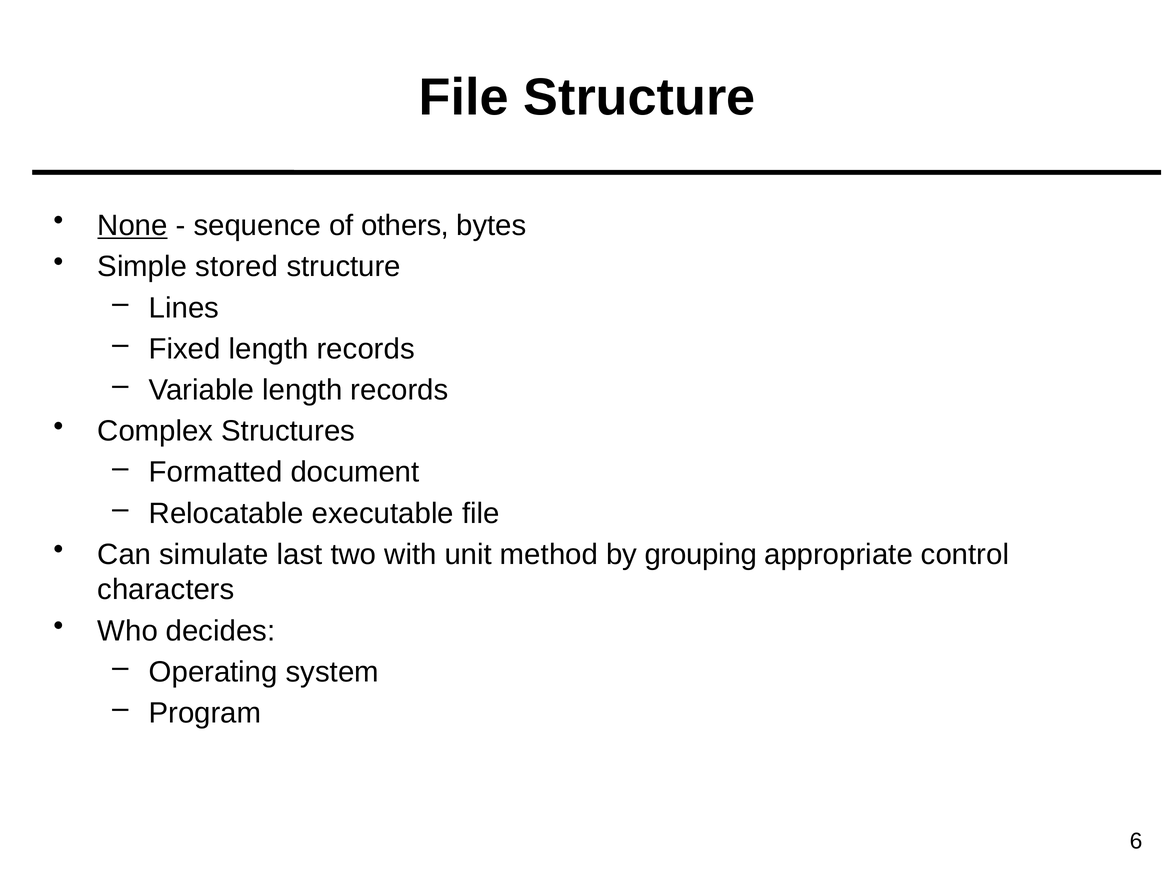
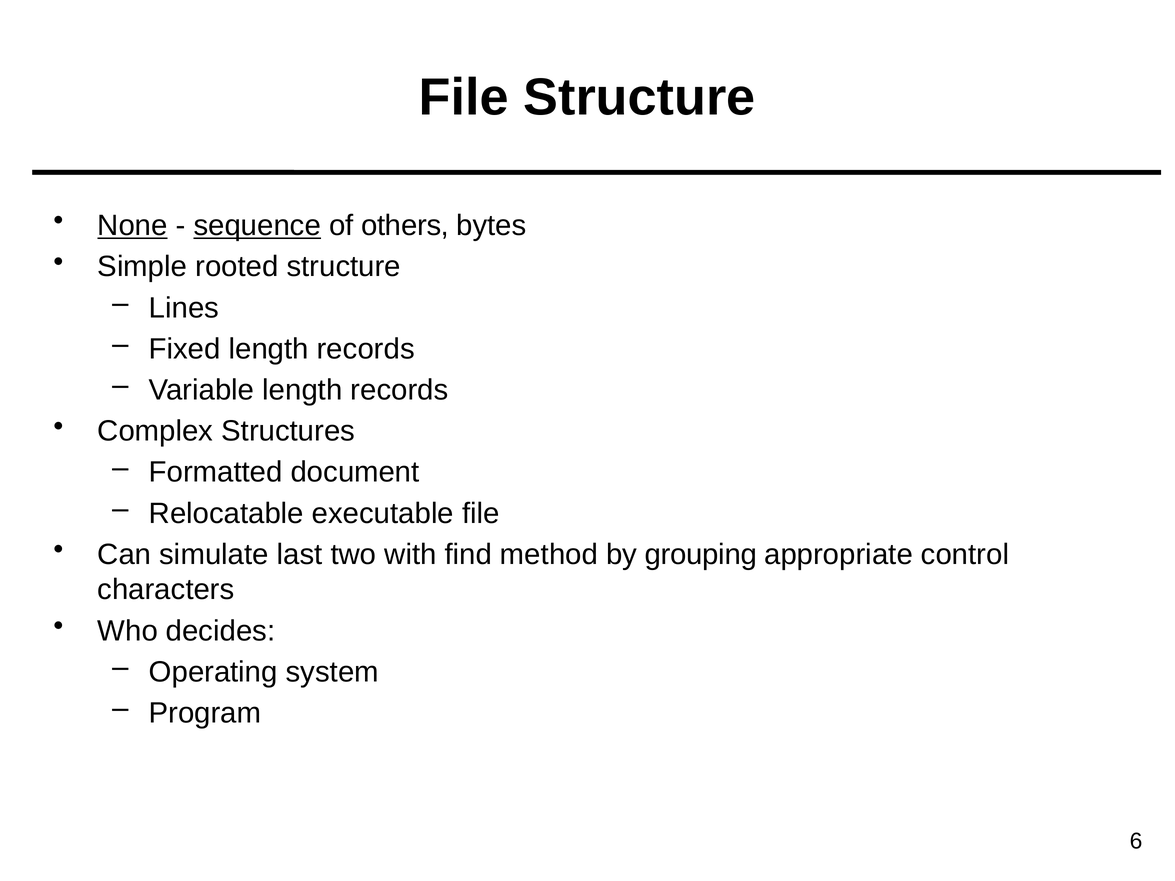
sequence underline: none -> present (257, 226)
stored: stored -> rooted (237, 267)
unit: unit -> find (468, 555)
